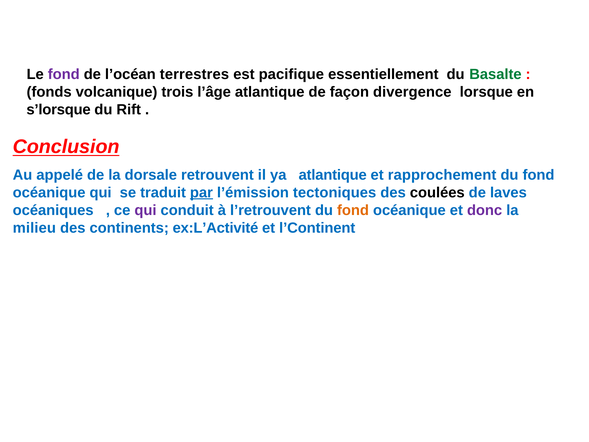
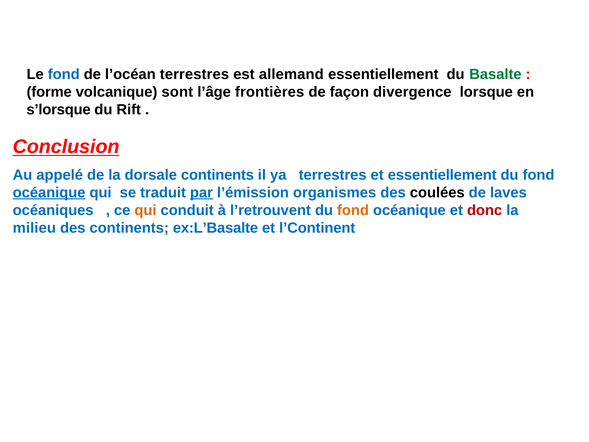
fond colour: purple -> blue (64, 74)
pacifique: pacifique -> allemand (291, 74)
fonds: fonds -> forme (49, 92)
trois: trois -> sont (177, 92)
l’âge atlantique: atlantique -> frontières (270, 92)
dorsale retrouvent: retrouvent -> continents (217, 175)
ya atlantique: atlantique -> terrestres (333, 175)
et rapprochement: rapprochement -> essentiellement (442, 175)
océanique underline: none -> present (49, 192)
tectoniques: tectoniques -> organismes (335, 192)
qui colour: purple -> orange (145, 210)
donc colour: purple -> red (485, 210)
ex:L’Activité: ex:L’Activité -> ex:L’Basalte (215, 228)
